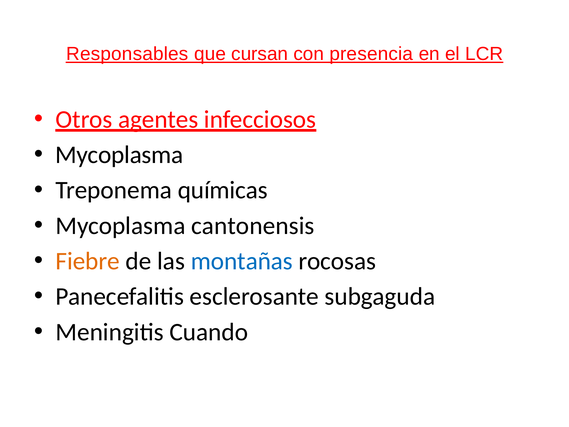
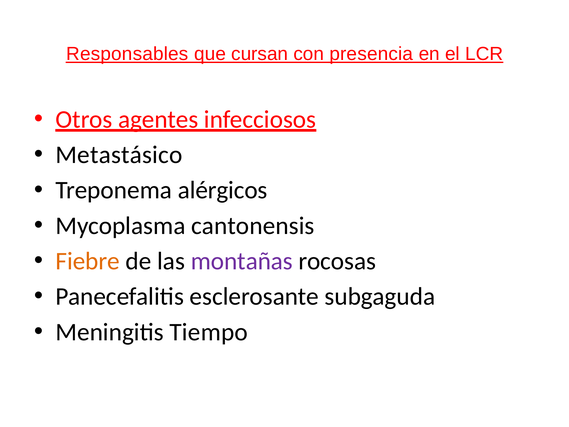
Mycoplasma: Mycoplasma -> Metastásico (119, 155)
químicas: químicas -> alérgicos (223, 190)
montañas colour: blue -> purple (242, 261)
Cuando: Cuando -> Tiempo (209, 332)
